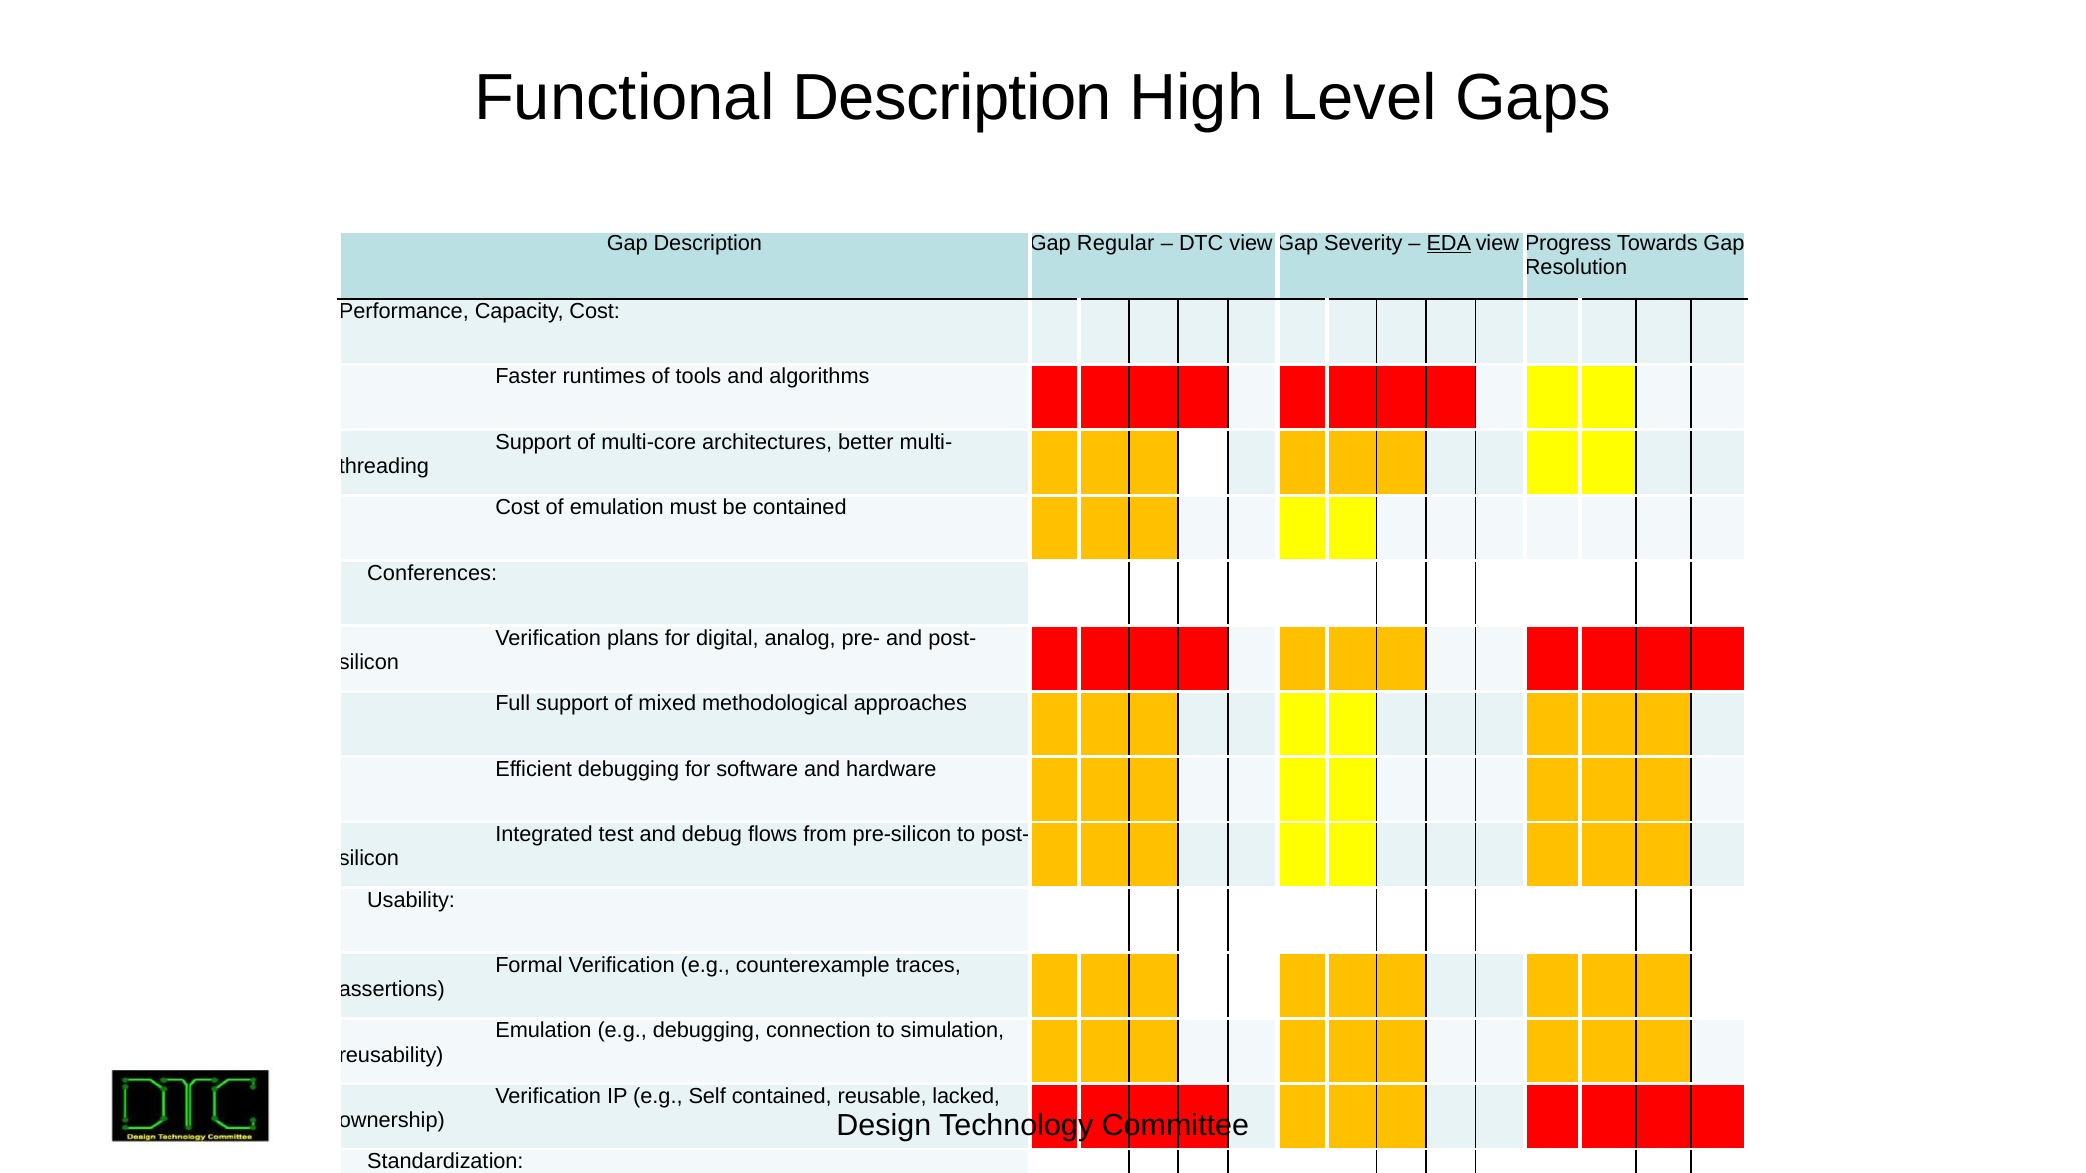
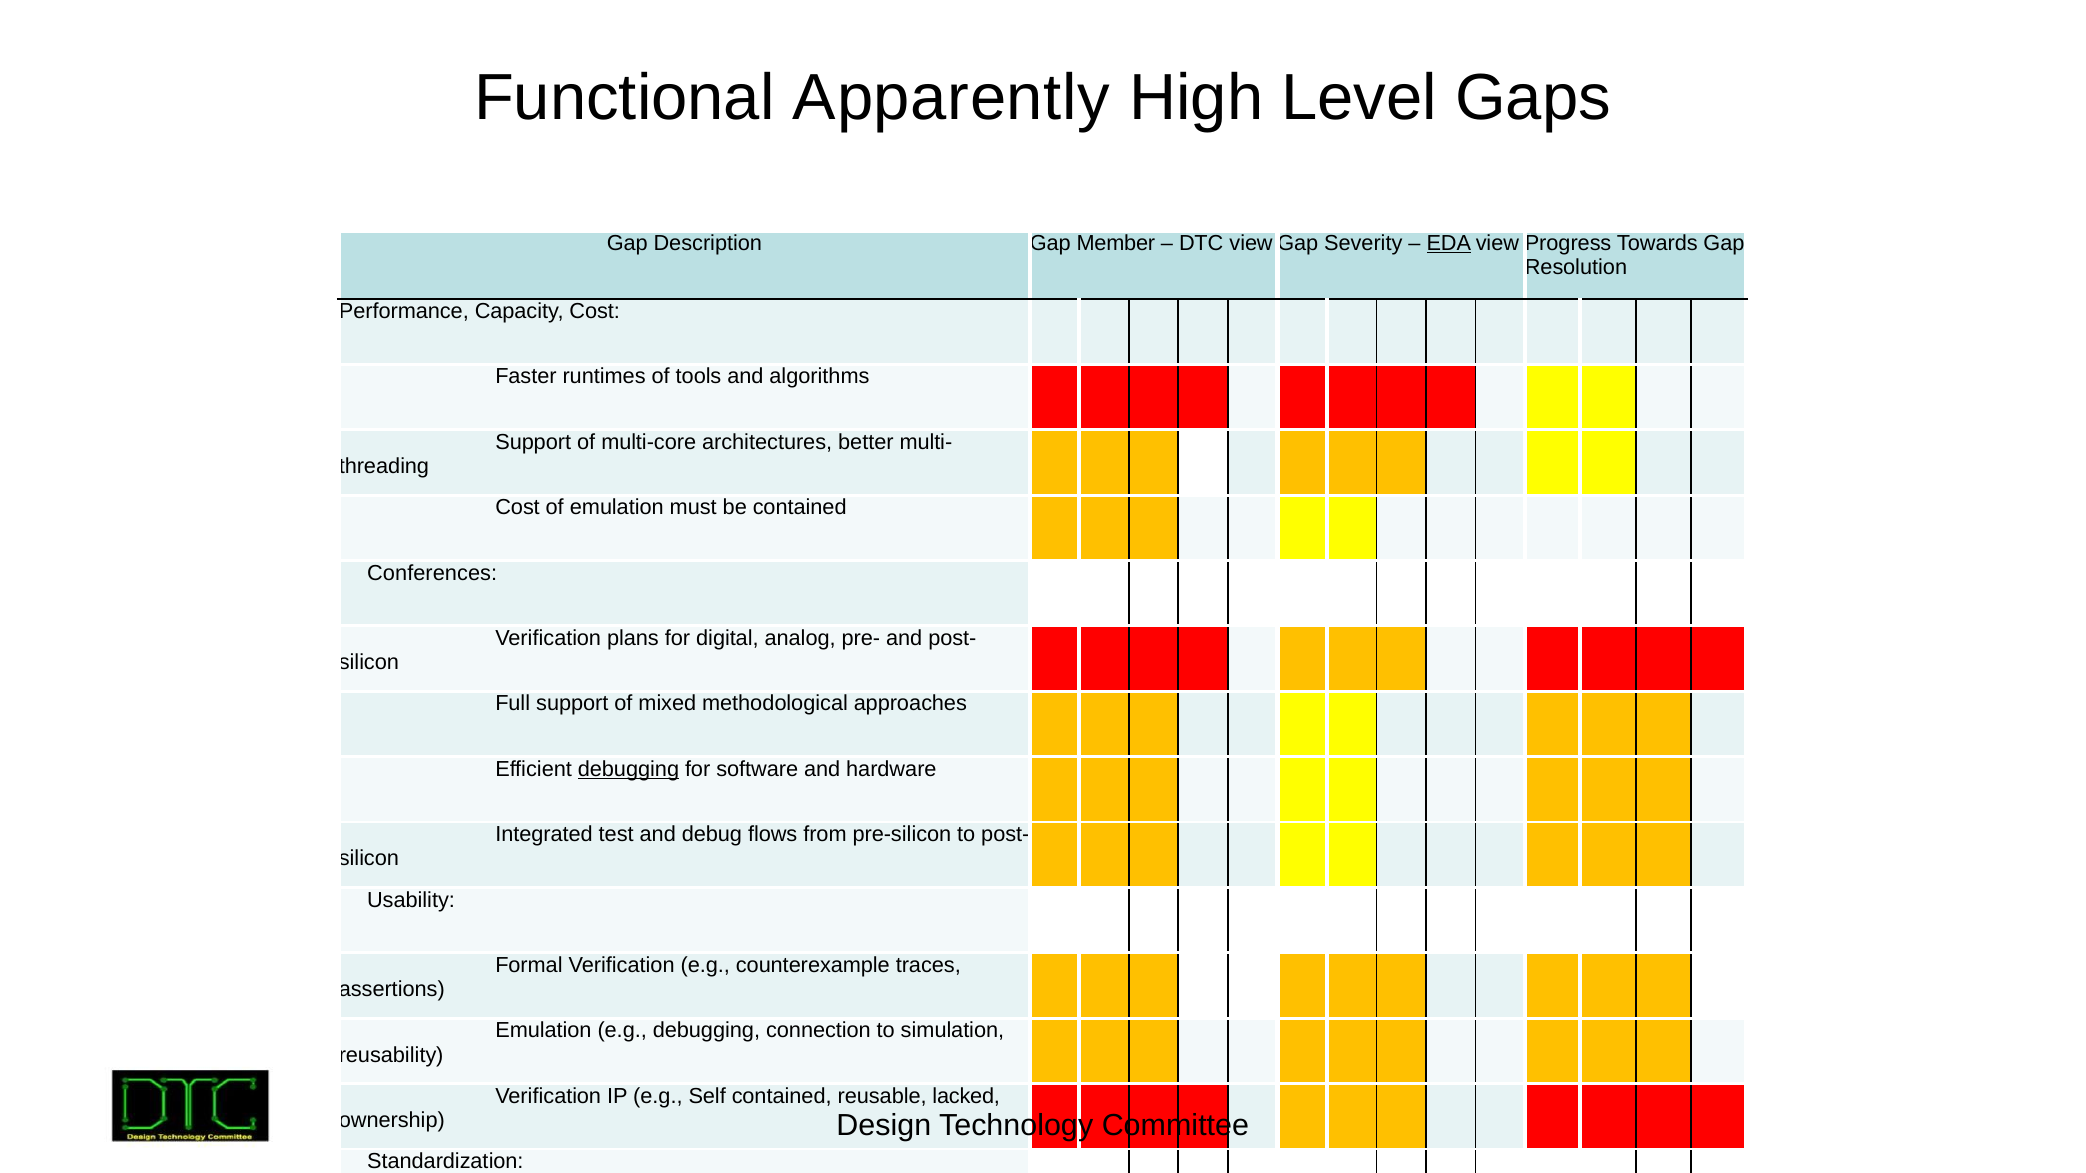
Functional Description: Description -> Apparently (952, 98)
Regular: Regular -> Member (1116, 244)
debugging underline: none -> present (628, 769)
